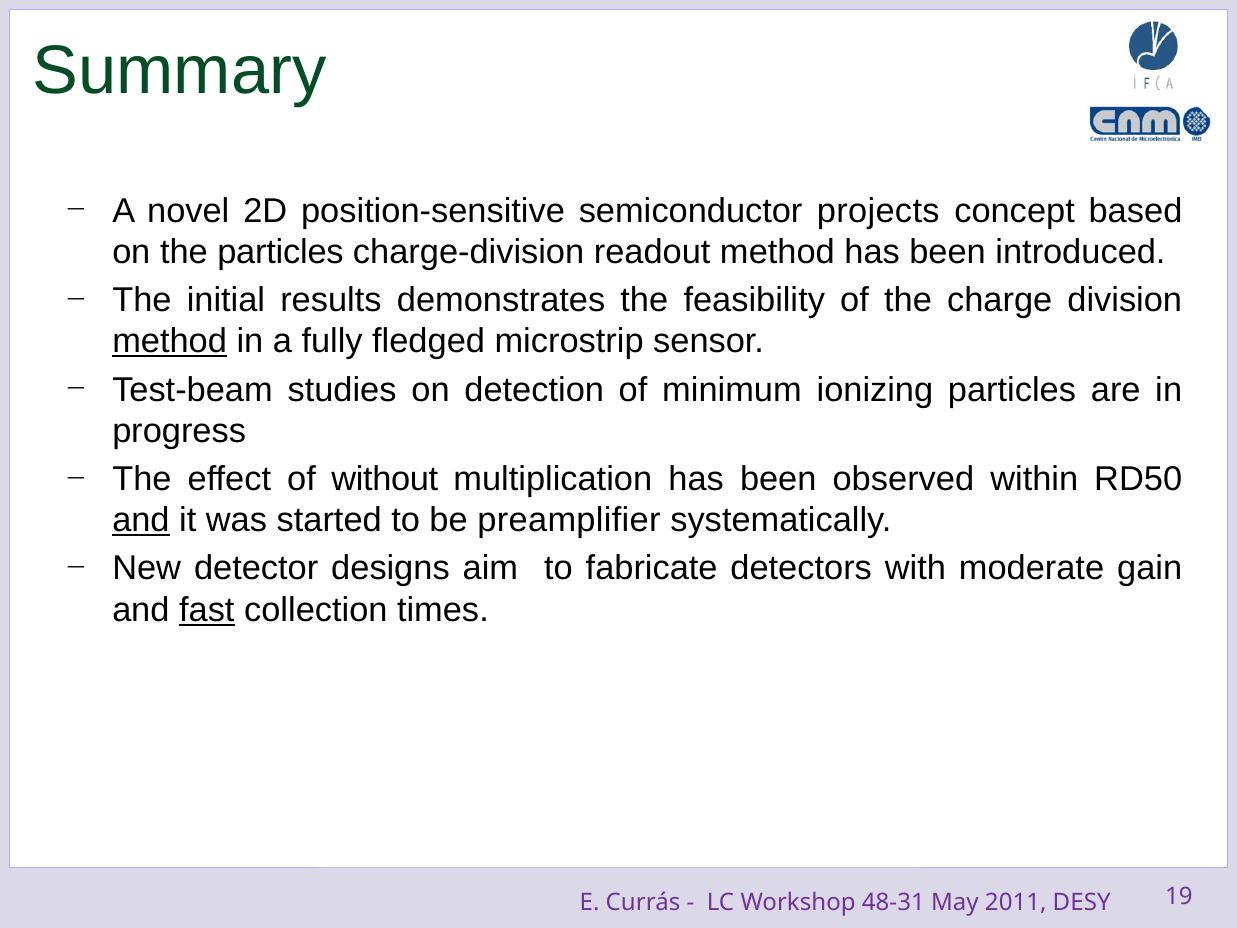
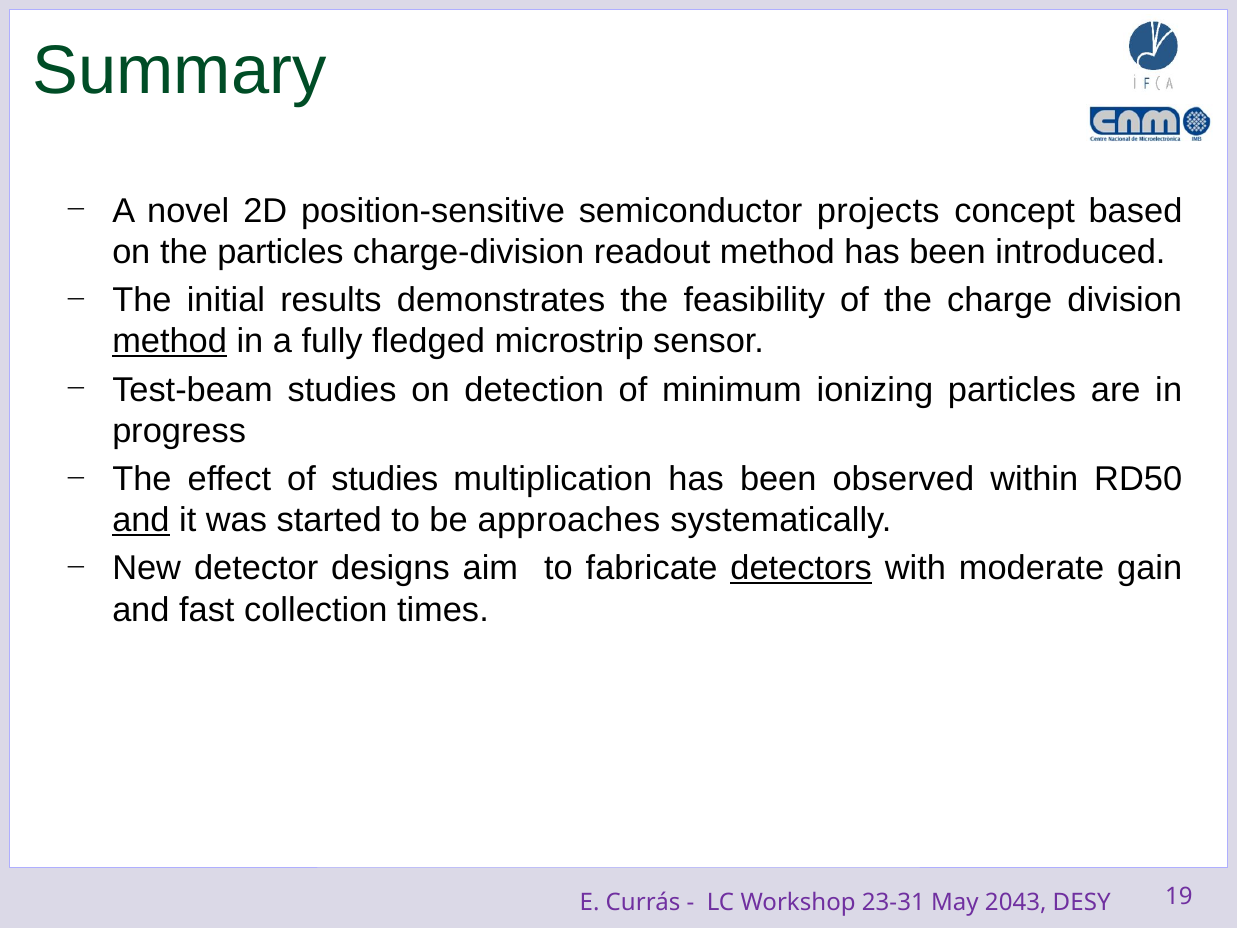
of without: without -> studies (385, 479)
preamplifier: preamplifier -> approaches (569, 520)
detectors underline: none -> present (801, 568)
fast underline: present -> none (207, 610)
48-31: 48-31 -> 23-31 (893, 902)
2011: 2011 -> 2043 (1016, 902)
